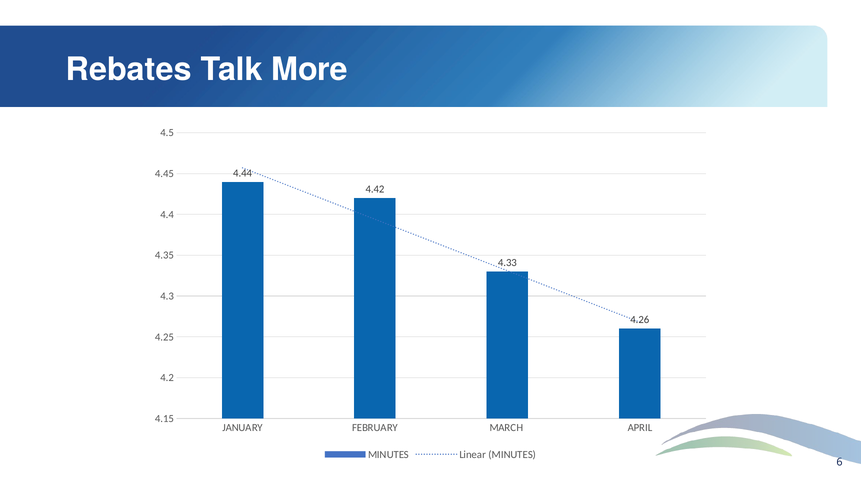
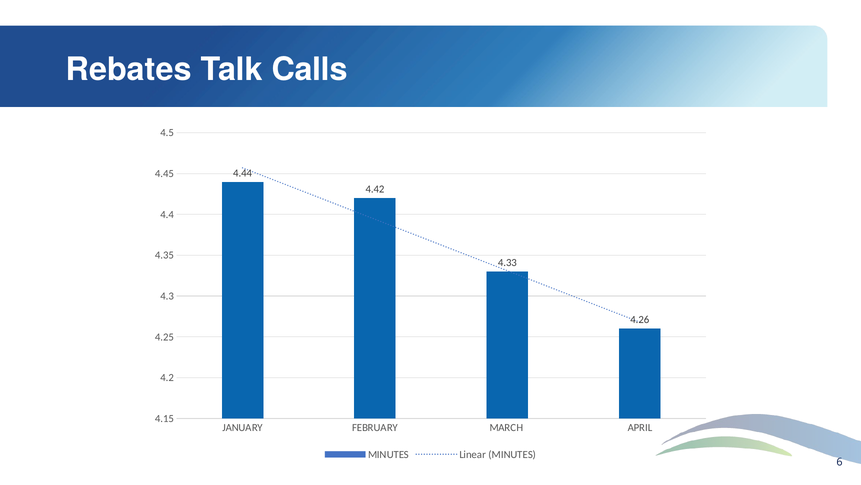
More: More -> Calls (310, 69)
